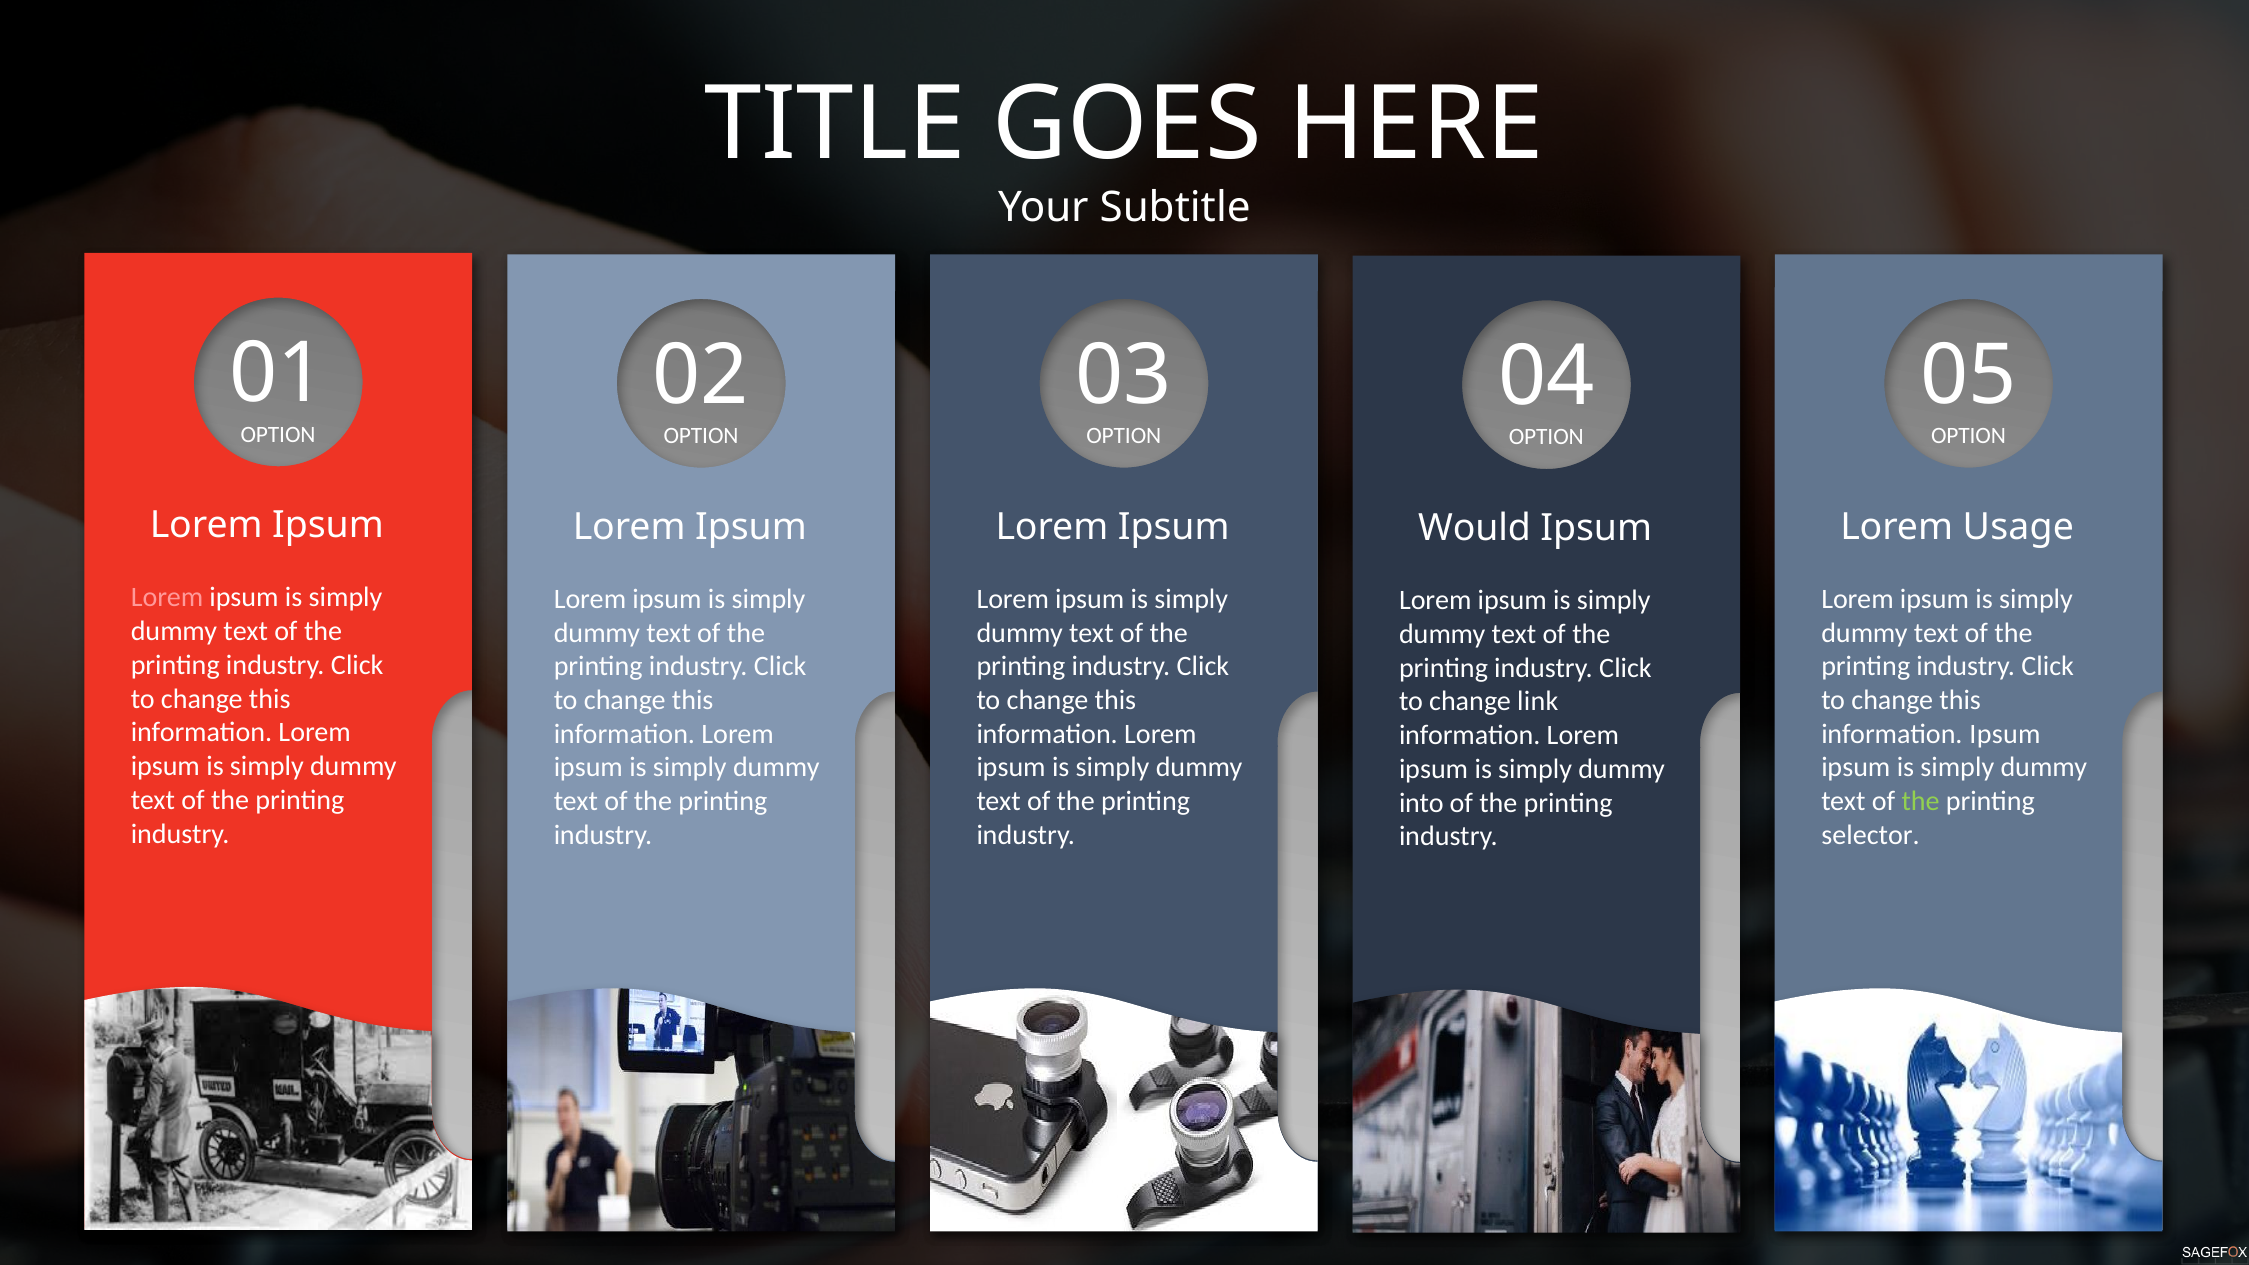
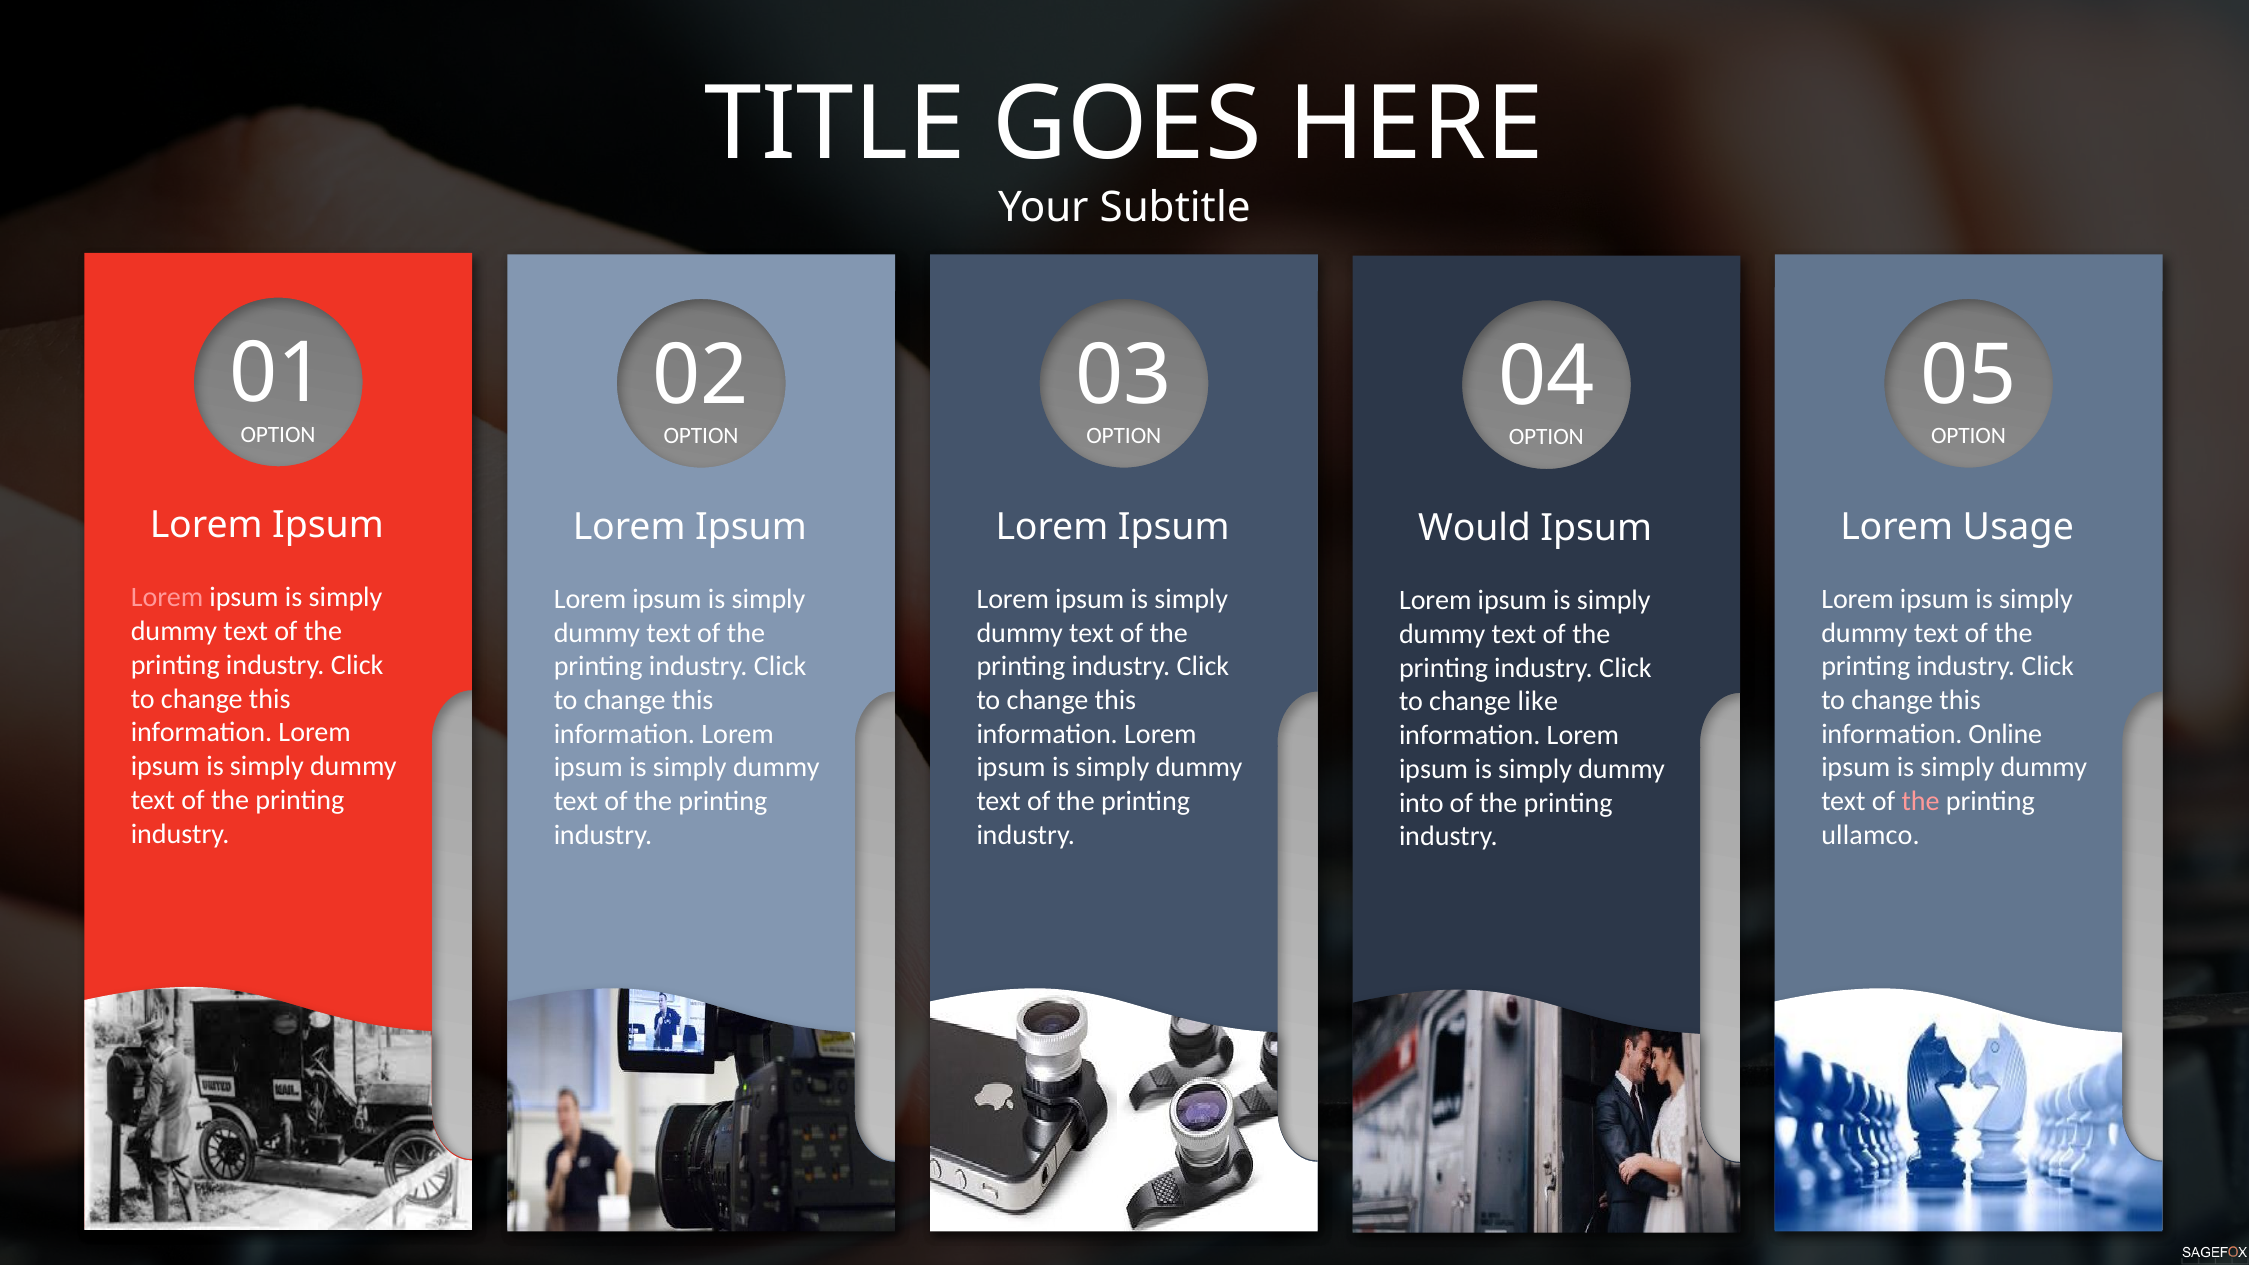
link: link -> like (1538, 702)
information Ipsum: Ipsum -> Online (2005, 734)
the colour: light green -> pink (1921, 801)
selector: selector -> ullamco (1870, 835)
